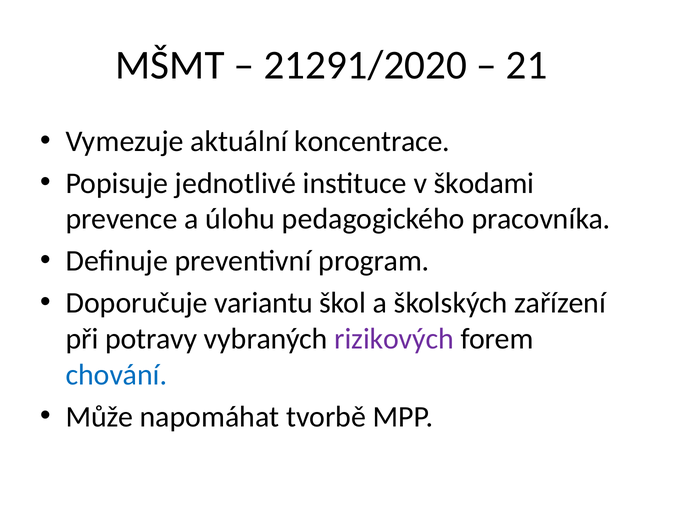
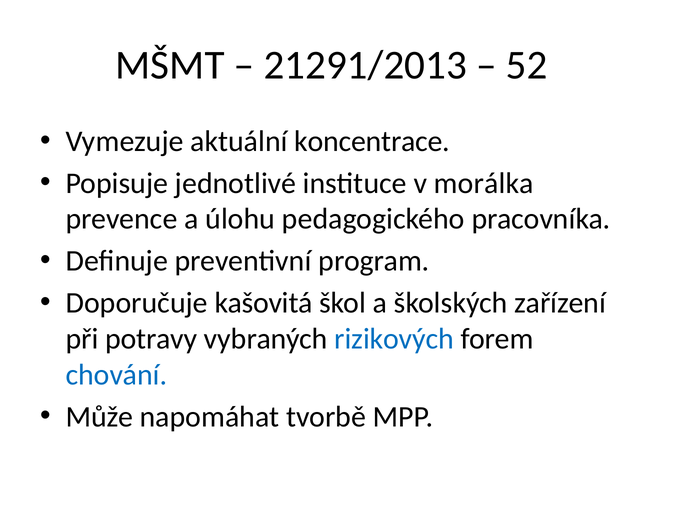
21291/2020: 21291/2020 -> 21291/2013 (365, 65)
21: 21 -> 52 (527, 65)
škodami: škodami -> morálka (484, 183)
variantu: variantu -> kašovitá (264, 303)
rizikových colour: purple -> blue (394, 339)
